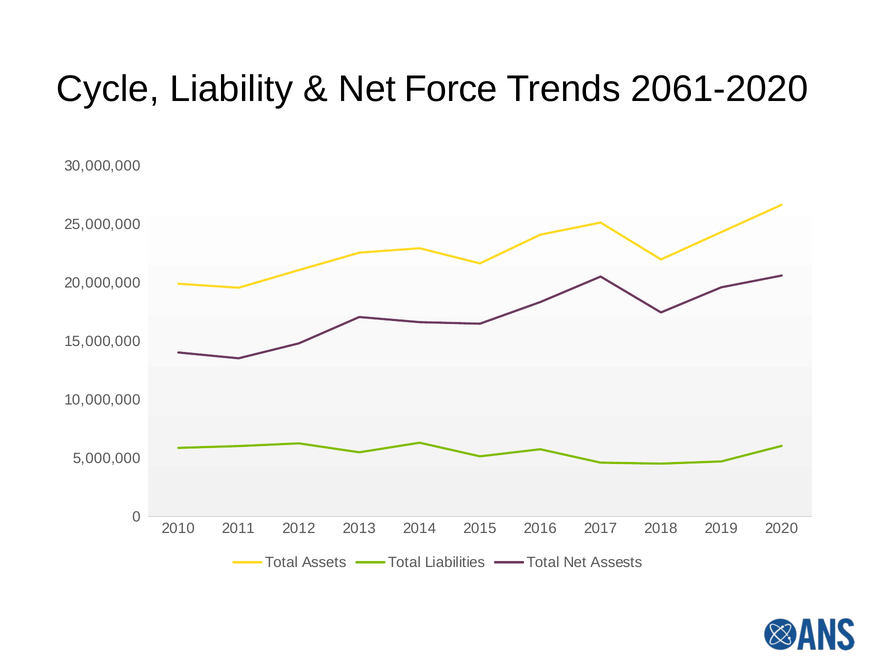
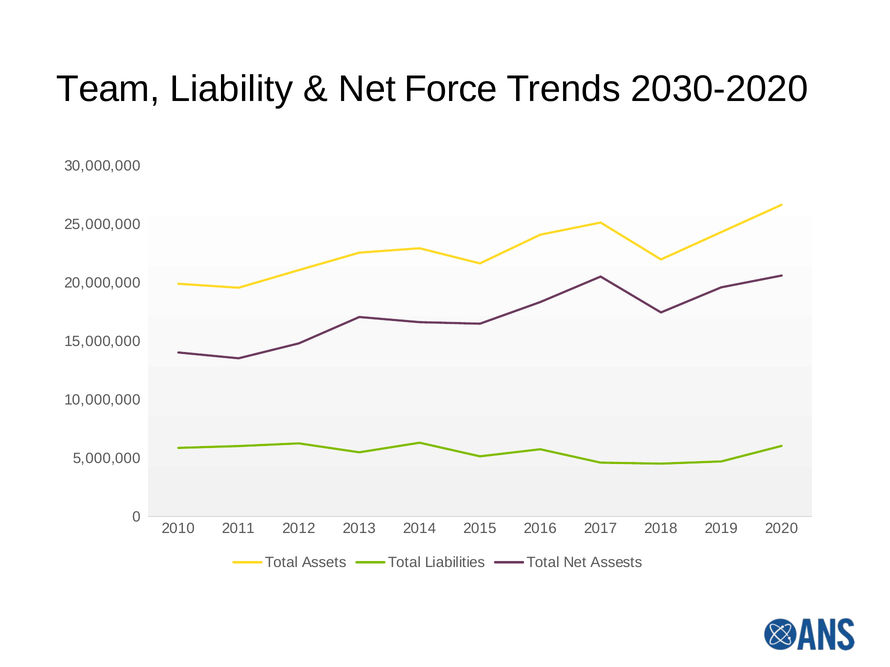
Cycle: Cycle -> Team (108, 89)
2061-2020: 2061-2020 -> 2030-2020 (719, 89)
